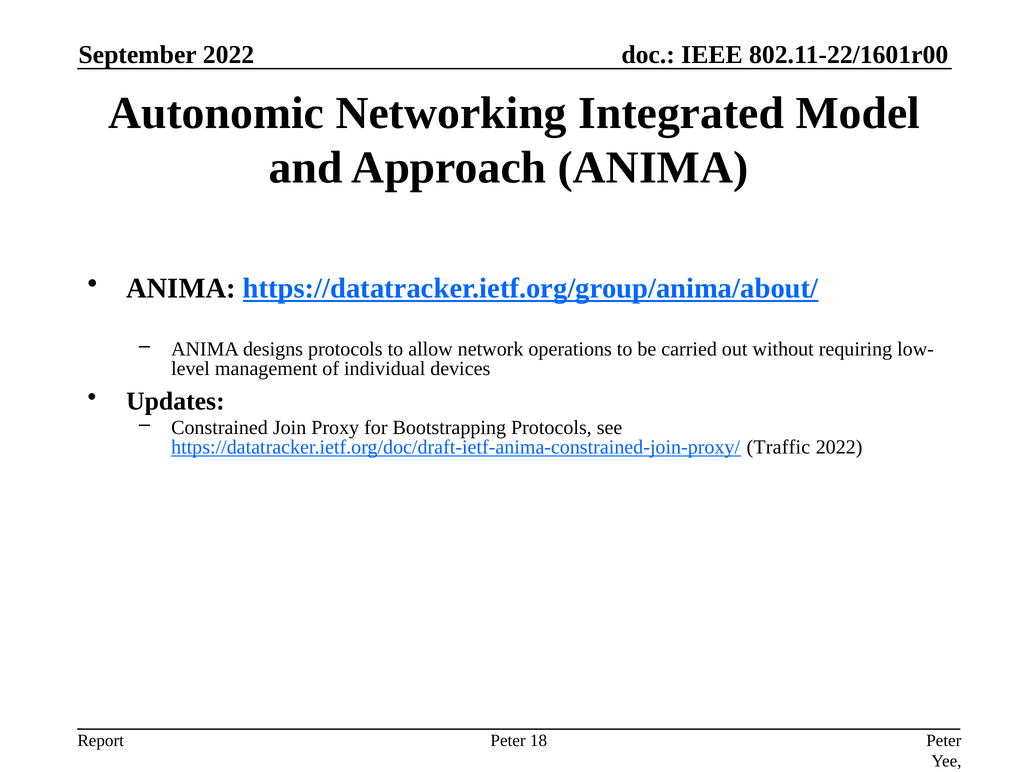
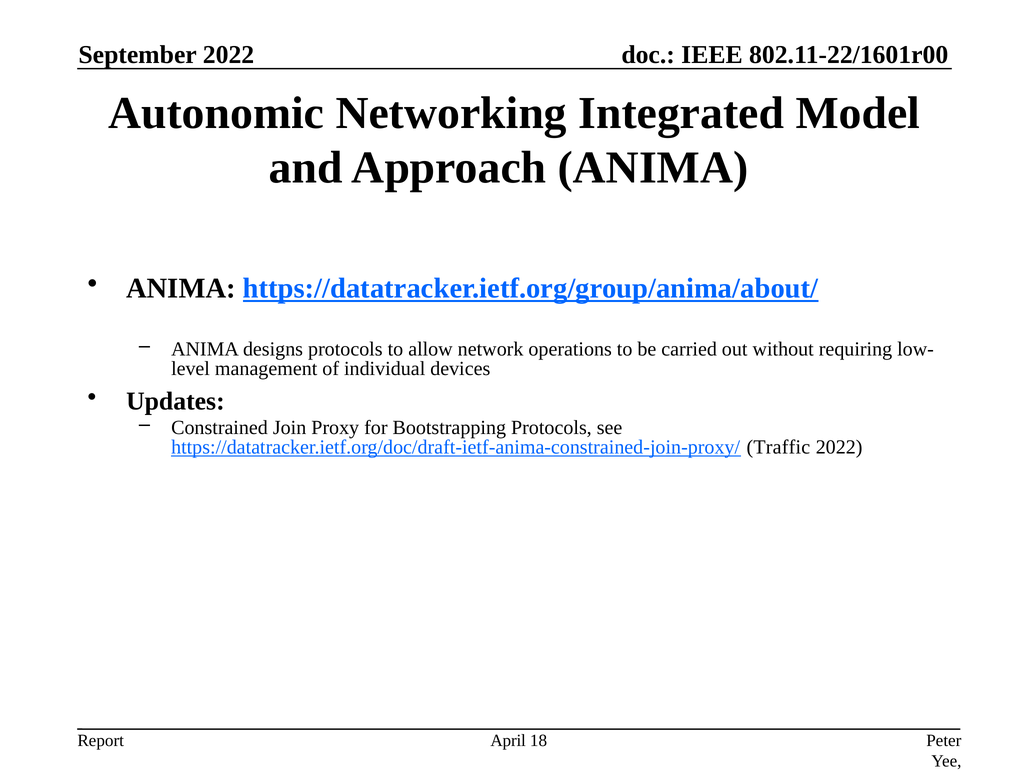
Peter: Peter -> April (508, 740)
